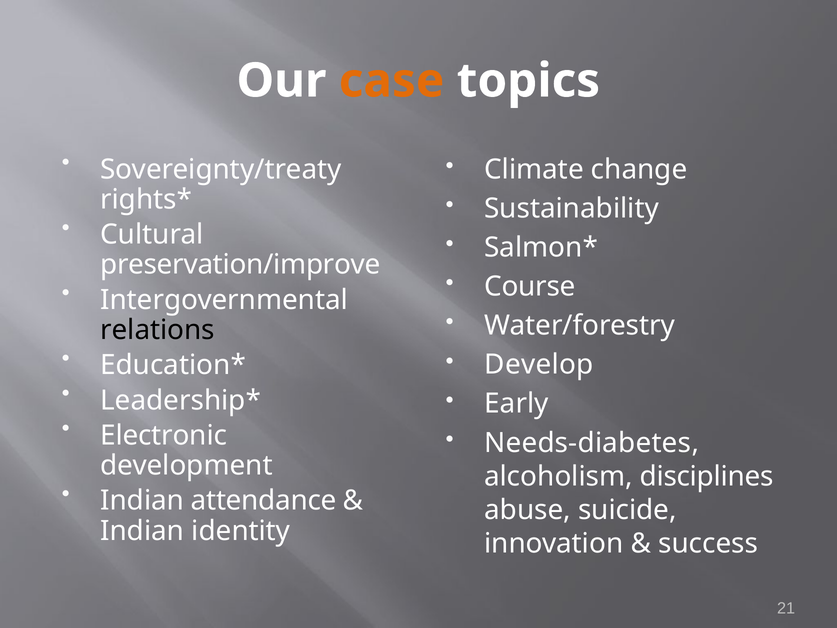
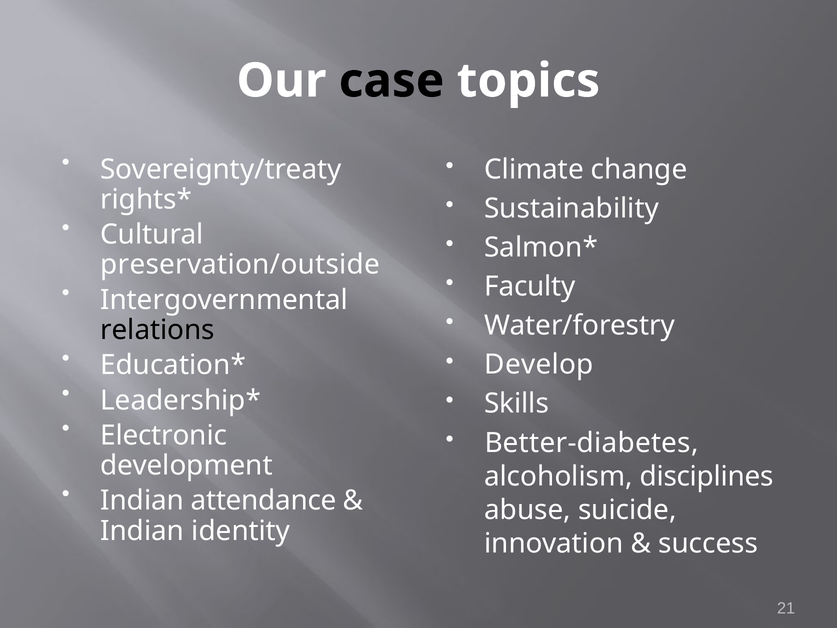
case colour: orange -> black (392, 81)
preservation/improve: preservation/improve -> preservation/outside (240, 265)
Course: Course -> Faculty (530, 286)
Early: Early -> Skills (517, 404)
Needs-diabetes: Needs-diabetes -> Better-diabetes (592, 443)
